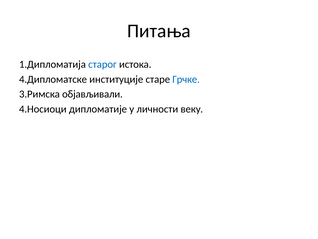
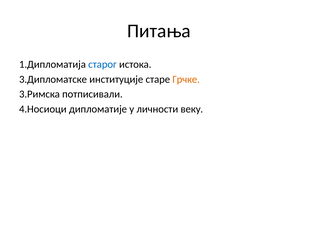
4.Дипломатске: 4.Дипломатске -> 3.Дипломатске (53, 79)
Грчке colour: blue -> orange (186, 79)
објављивали: објављивали -> потписивали (92, 94)
